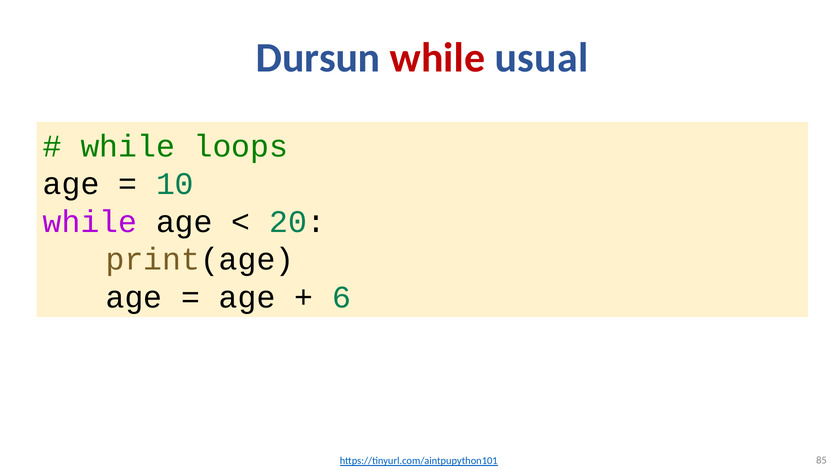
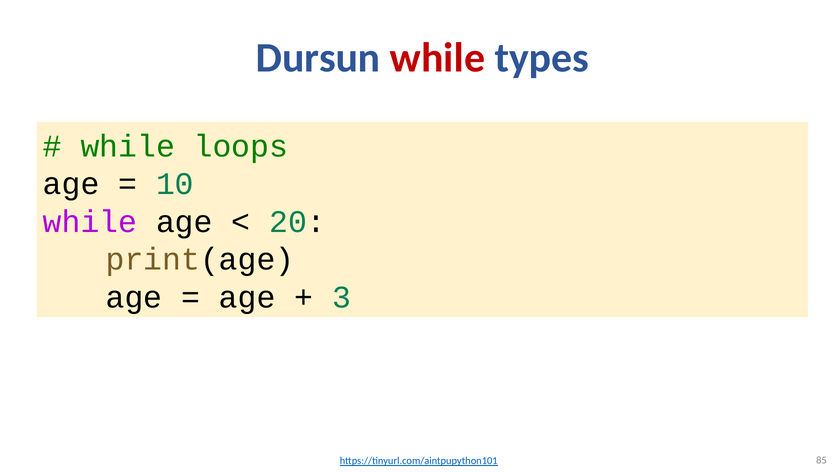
usual: usual -> types (542, 58)
6: 6 -> 3 (341, 297)
